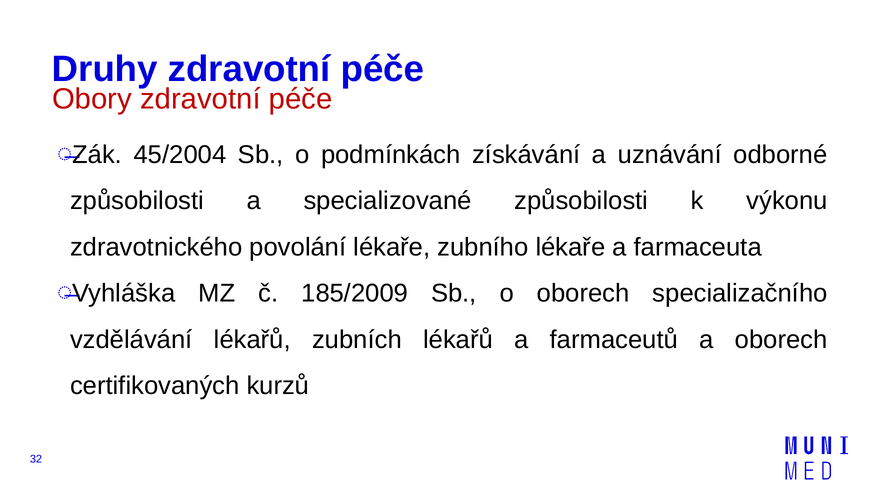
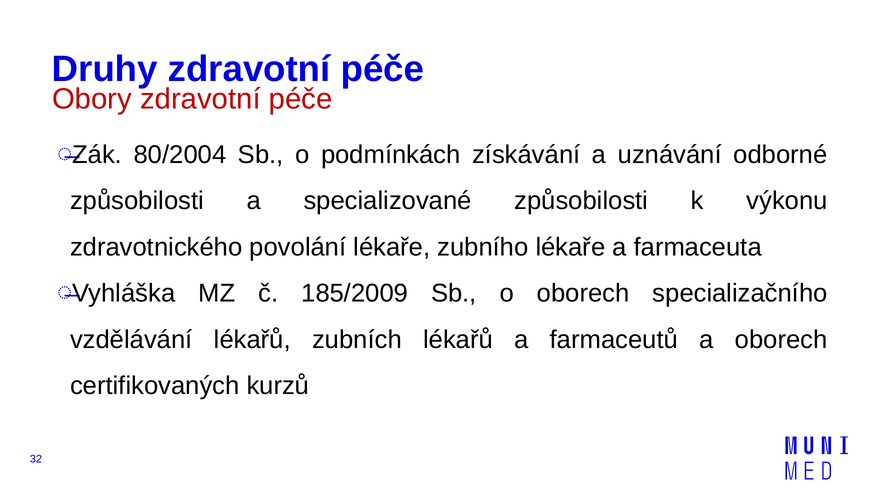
45/2004: 45/2004 -> 80/2004 (180, 155)
